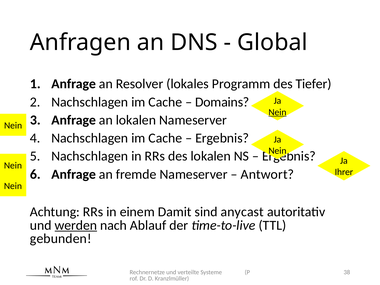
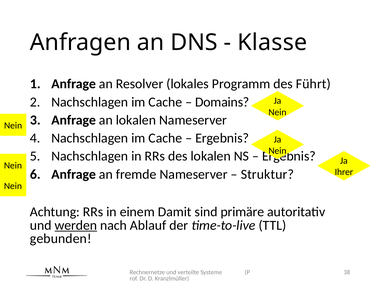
Global: Global -> Klasse (272, 43)
Tiefer: Tiefer -> Führt (313, 84)
Nein underline: present -> none (277, 112)
Antwort: Antwort -> Struktur (267, 174)
anycast: anycast -> primäre (242, 212)
